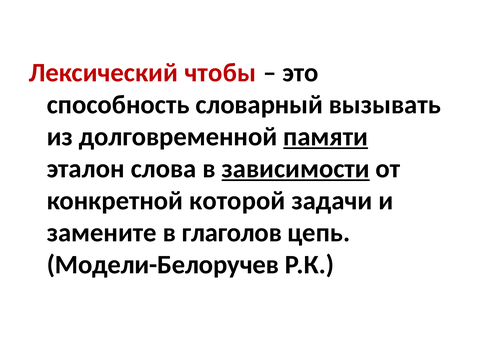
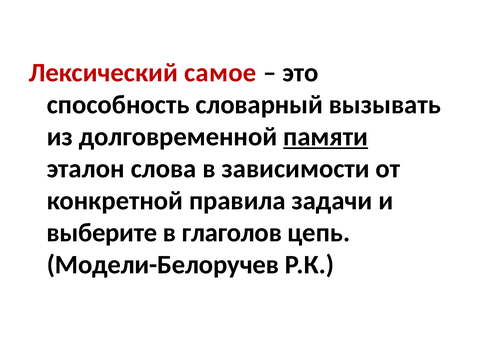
чтобы: чтобы -> самое (220, 73)
зависимости underline: present -> none (296, 169)
которой: которой -> правила (237, 201)
замените: замените -> выберите (102, 233)
